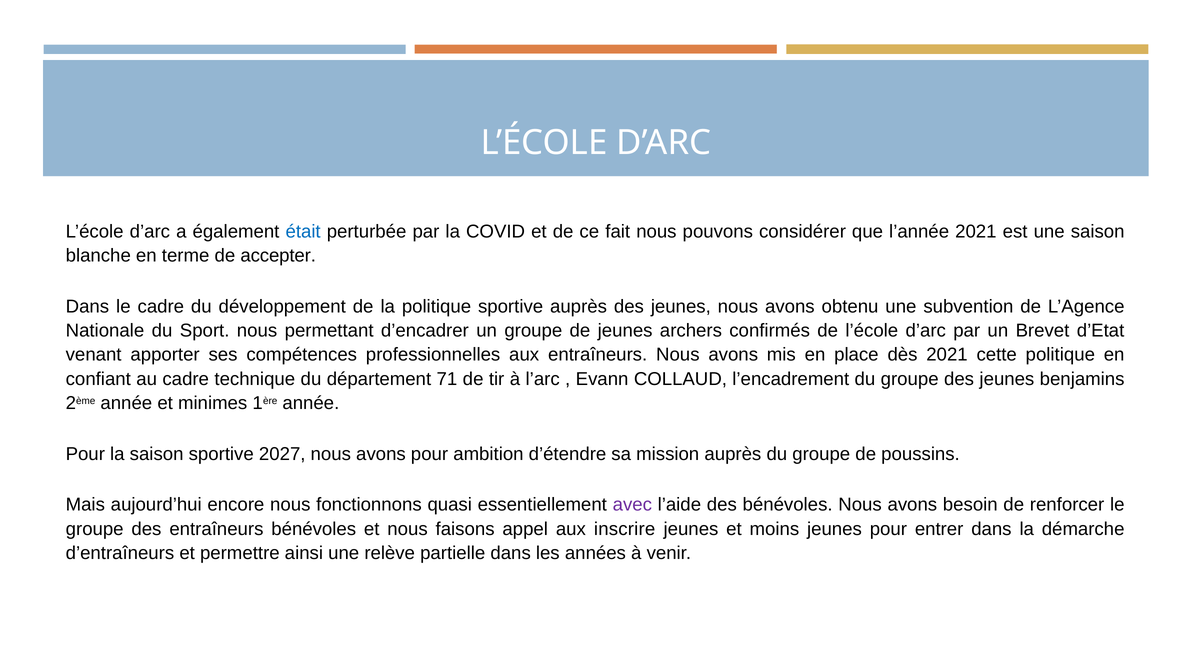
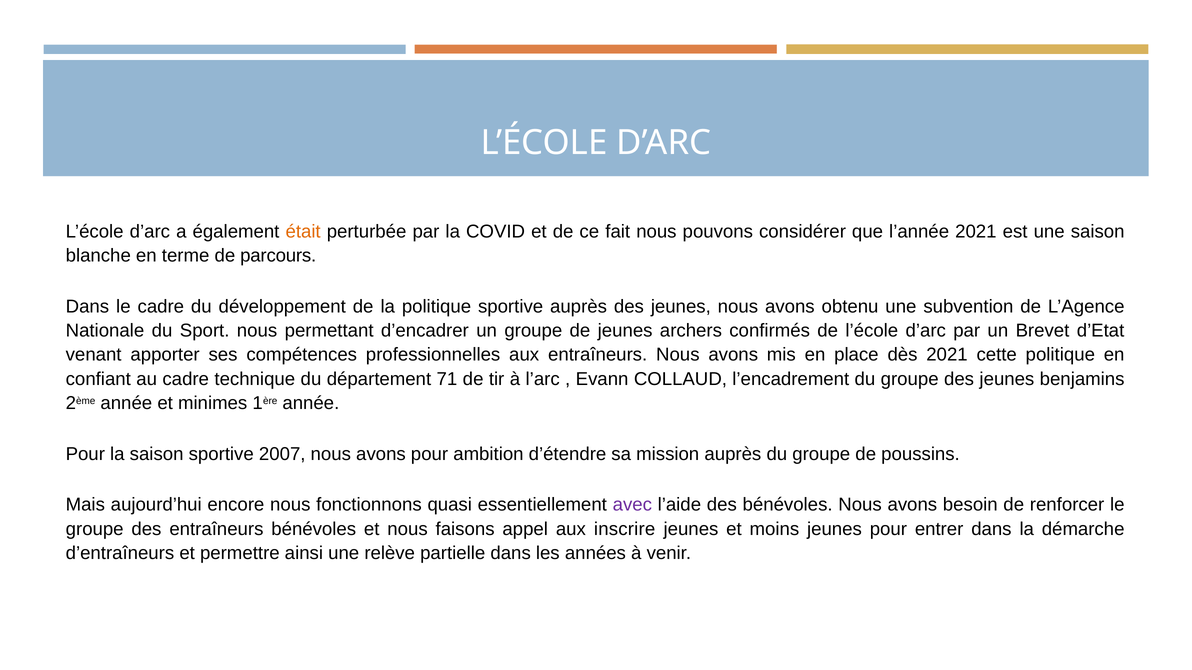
était colour: blue -> orange (303, 232)
accepter: accepter -> parcours (278, 256)
2027: 2027 -> 2007 (282, 454)
